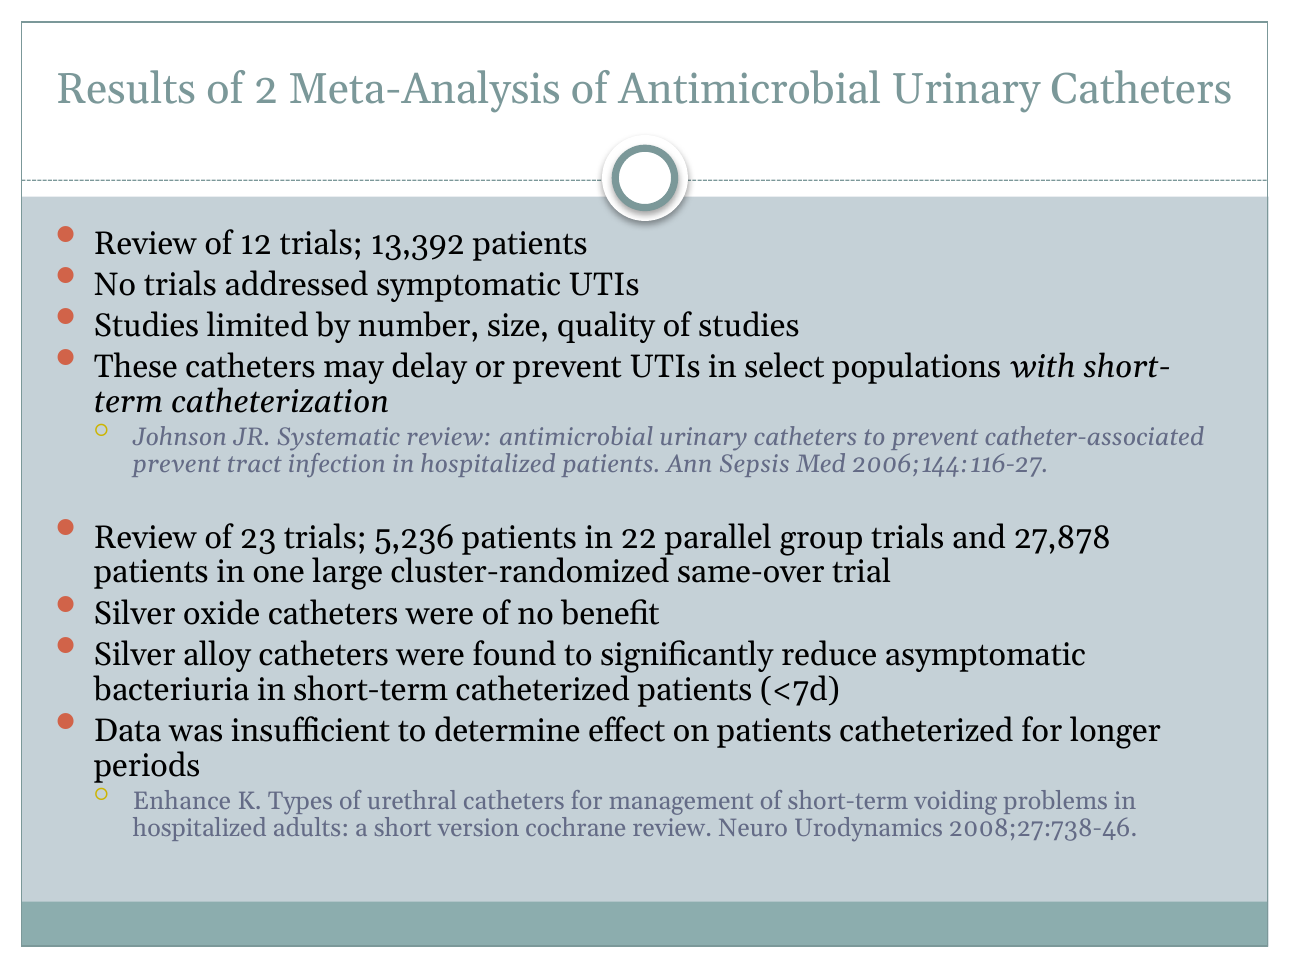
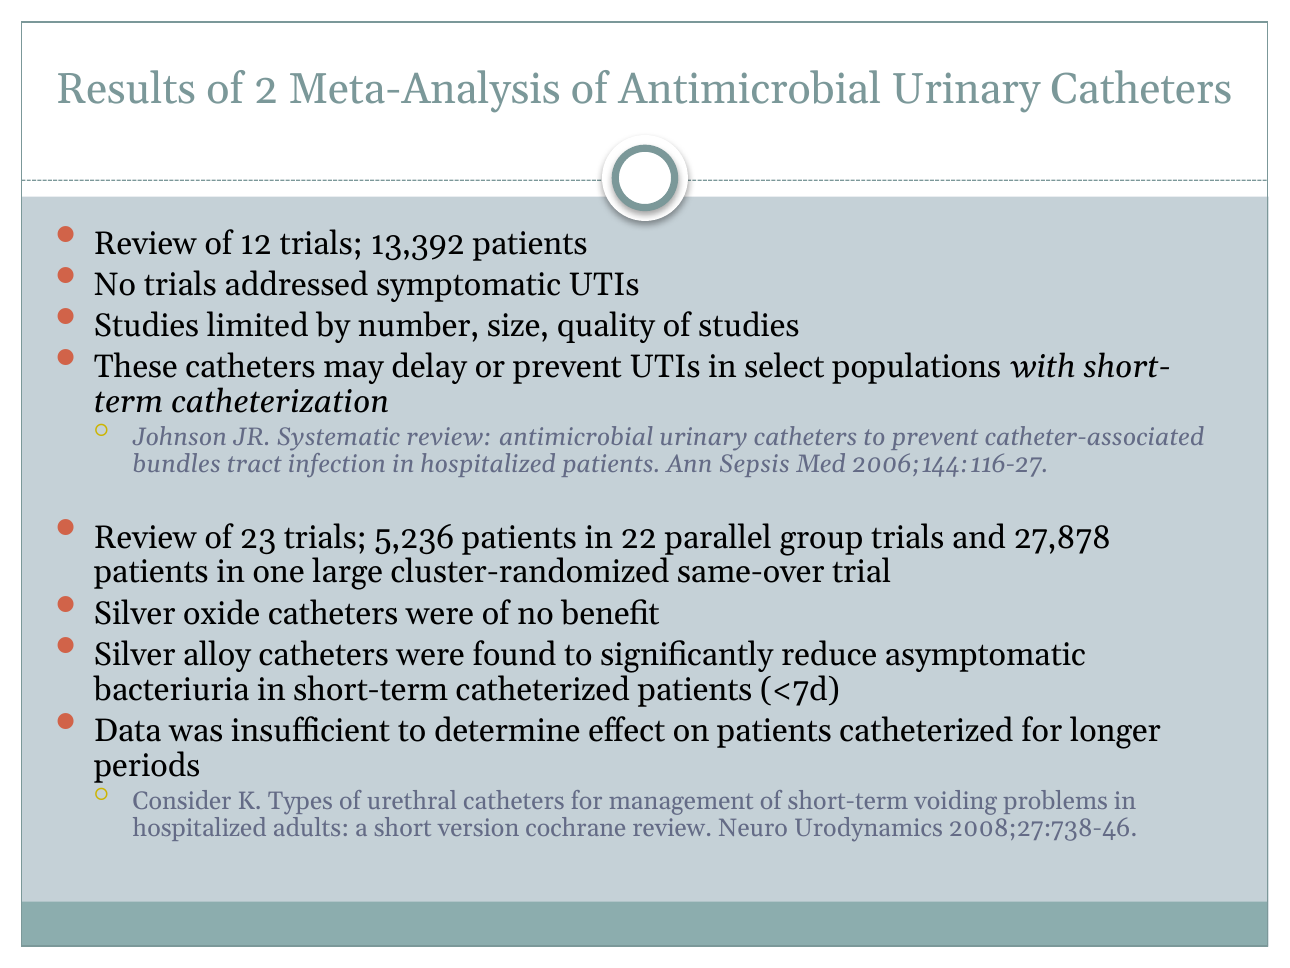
prevent: prevent -> bundles (177, 464)
Enhance: Enhance -> Consider (182, 800)
